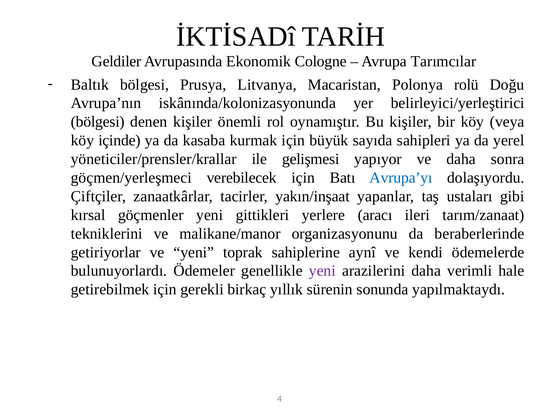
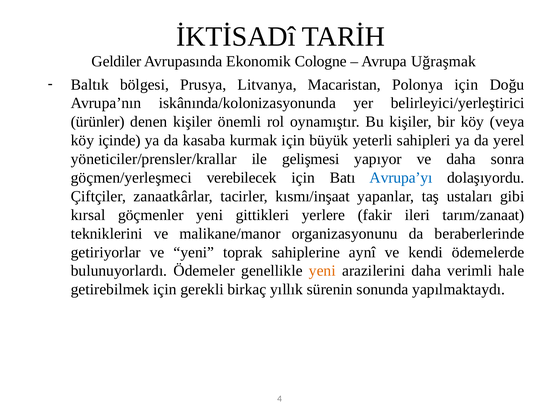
Tarımcılar: Tarımcılar -> Uğraşmak (443, 61)
Polonya rolü: rolü -> için (466, 85)
bölgesi: bölgesi -> ürünler (98, 122)
sayıda: sayıda -> yeterli (373, 141)
yakın/inşaat: yakın/inşaat -> kısmı/inşaat (313, 196)
aracı: aracı -> fakir (375, 215)
yeni colour: purple -> orange (322, 271)
